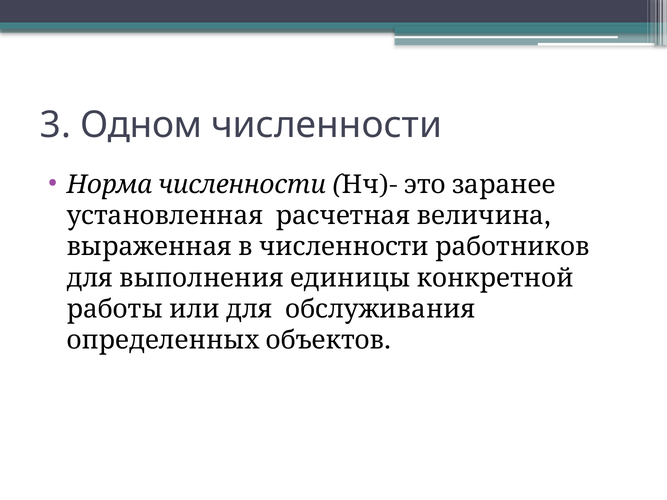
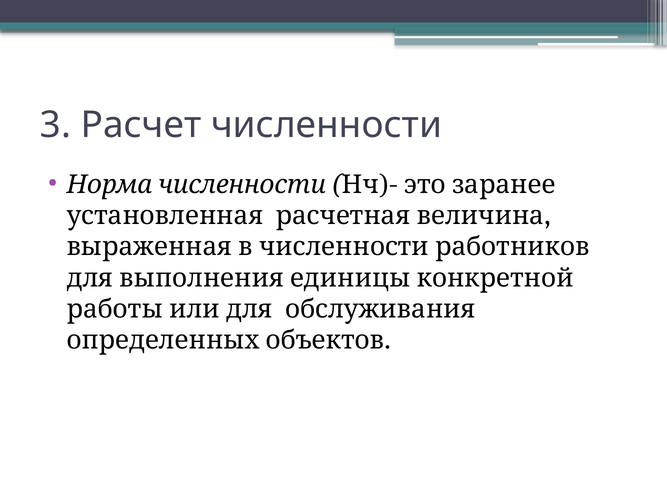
Одном: Одном -> Расчет (141, 125)
